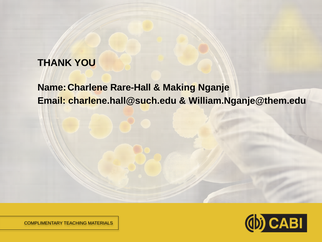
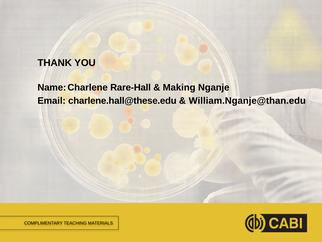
charlene.hall@such.edu: charlene.hall@such.edu -> charlene.hall@these.edu (122, 101)
William.Nganje@them.edu: William.Nganje@them.edu -> William.Nganje@than.edu (247, 101)
